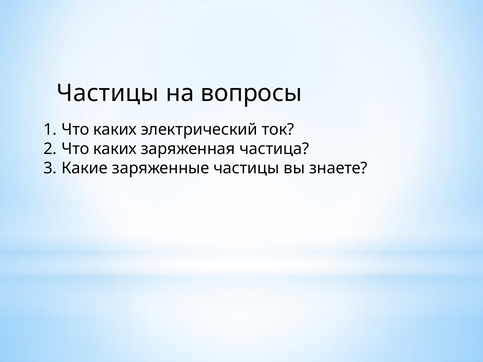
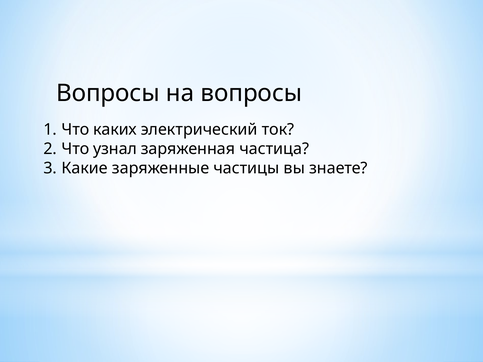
Частицы: Частицы -> Вопросы (108, 93)
каких: каких -> узнал (115, 149)
